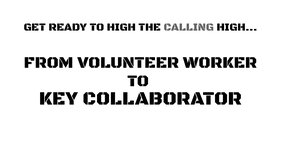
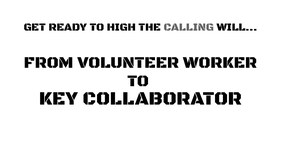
HIGH…: HIGH… -> WILL… (237, 27)
